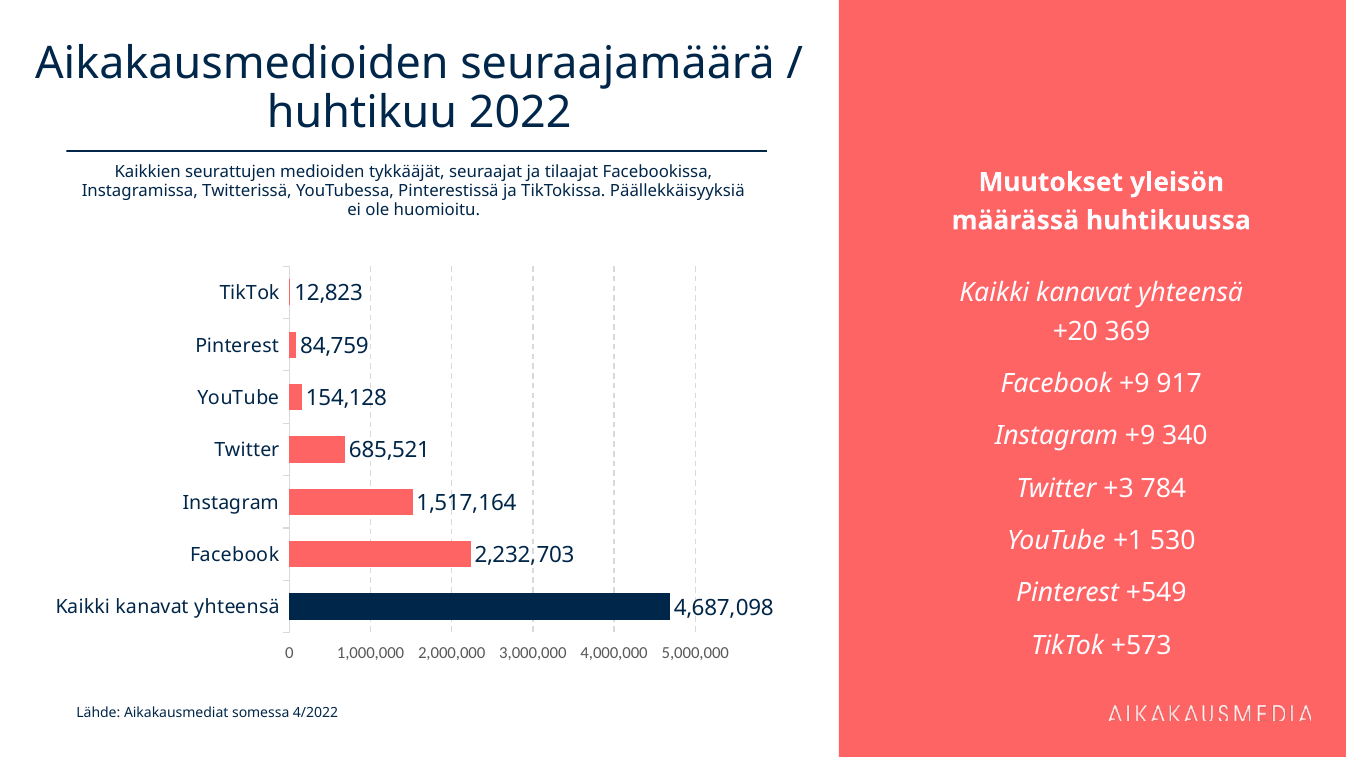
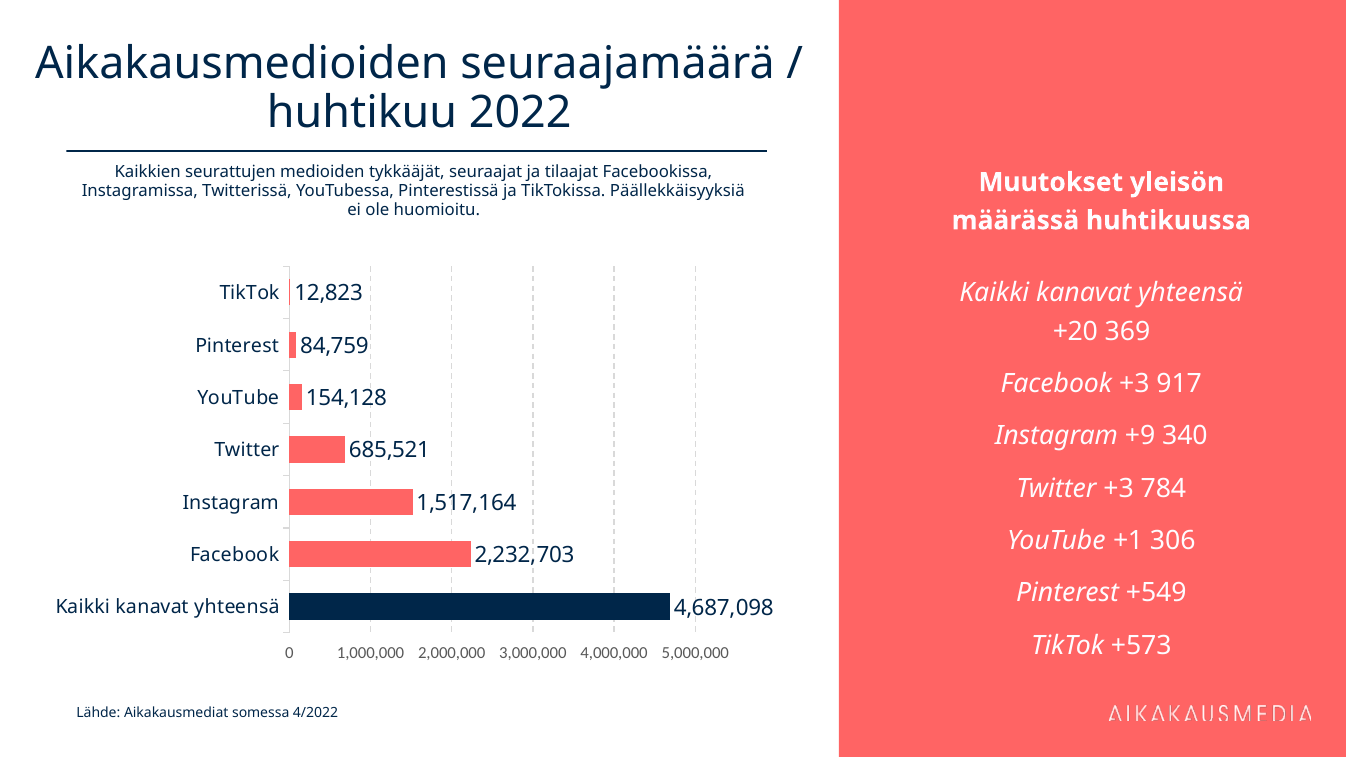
Facebook +9: +9 -> +3 (1134, 384)
530: 530 -> 306 (1173, 541)
